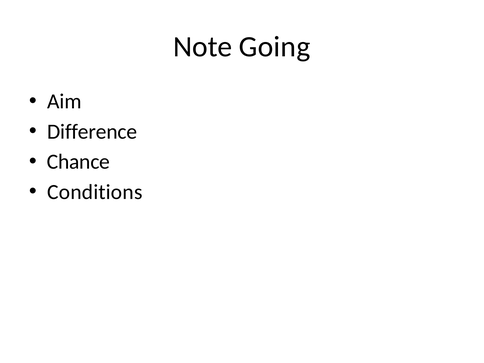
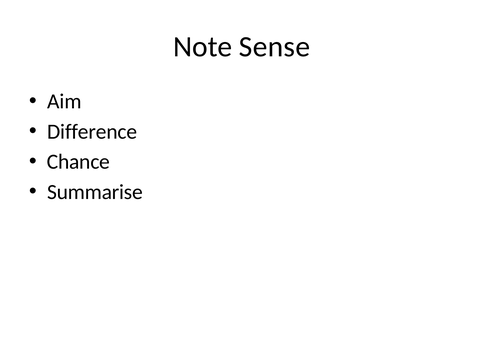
Going: Going -> Sense (275, 47)
Conditions: Conditions -> Summarise (95, 192)
